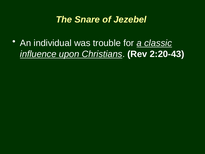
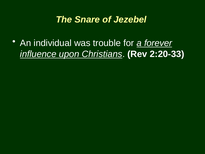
classic: classic -> forever (158, 43)
2:20-43: 2:20-43 -> 2:20-33 (167, 54)
